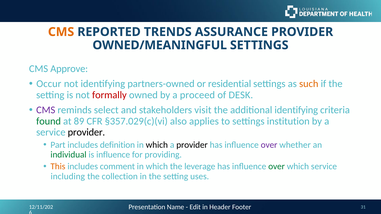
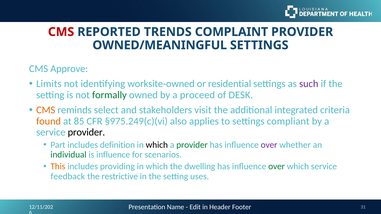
CMS colour: orange -> red (61, 32)
ASSURANCE: ASSURANCE -> COMPLAINT (231, 32)
Occur: Occur -> Limits (49, 84)
partners-owned: partners-owned -> worksite-owned (161, 84)
such colour: orange -> purple (309, 84)
formally colour: red -> green (109, 95)
CMS colour: purple -> orange (46, 110)
additional identifying: identifying -> integrated (296, 110)
found colour: green -> orange (49, 121)
89: 89 -> 85 (79, 121)
§357.029(c)(vi: §357.029(c)(vi -> §975.249(c)(vi (136, 121)
institution: institution -> compliant (288, 121)
provider colour: black -> green (192, 145)
providing: providing -> scenarios (163, 155)
comment: comment -> providing (117, 167)
leverage: leverage -> dwelling (200, 167)
including: including -> feedback (68, 177)
collection: collection -> restrictive (120, 177)
